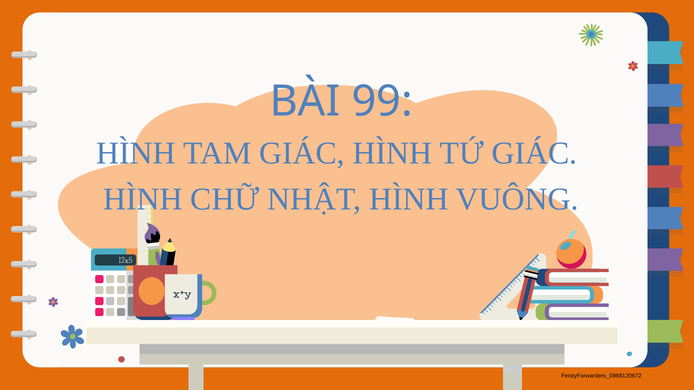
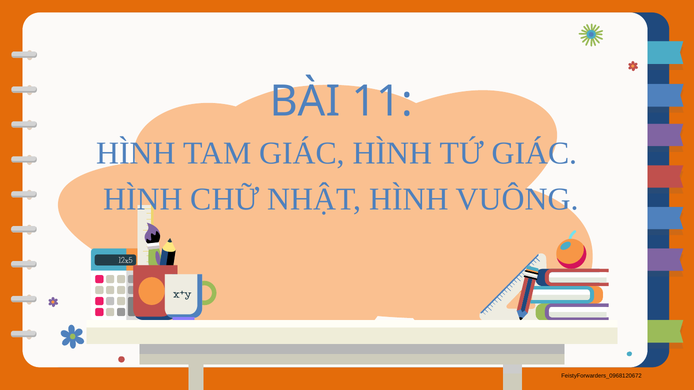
99: 99 -> 11 (382, 102)
